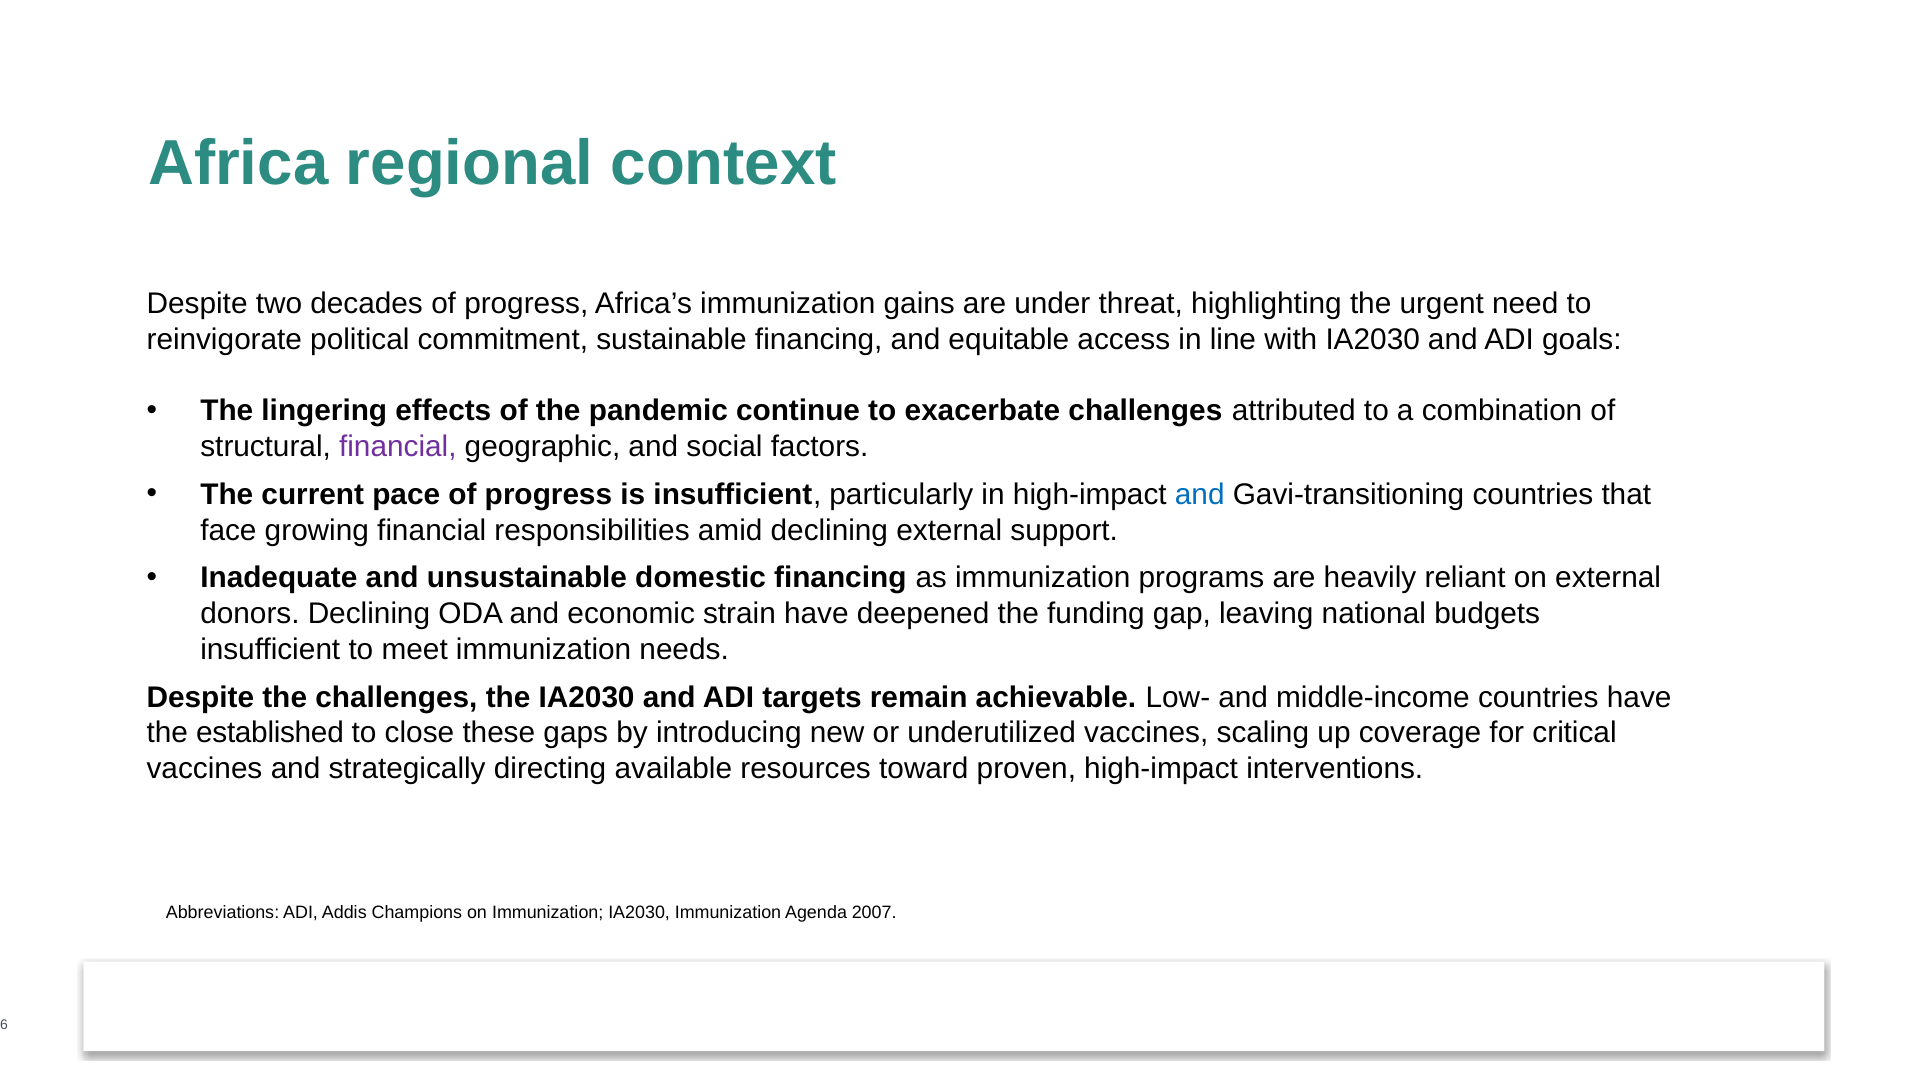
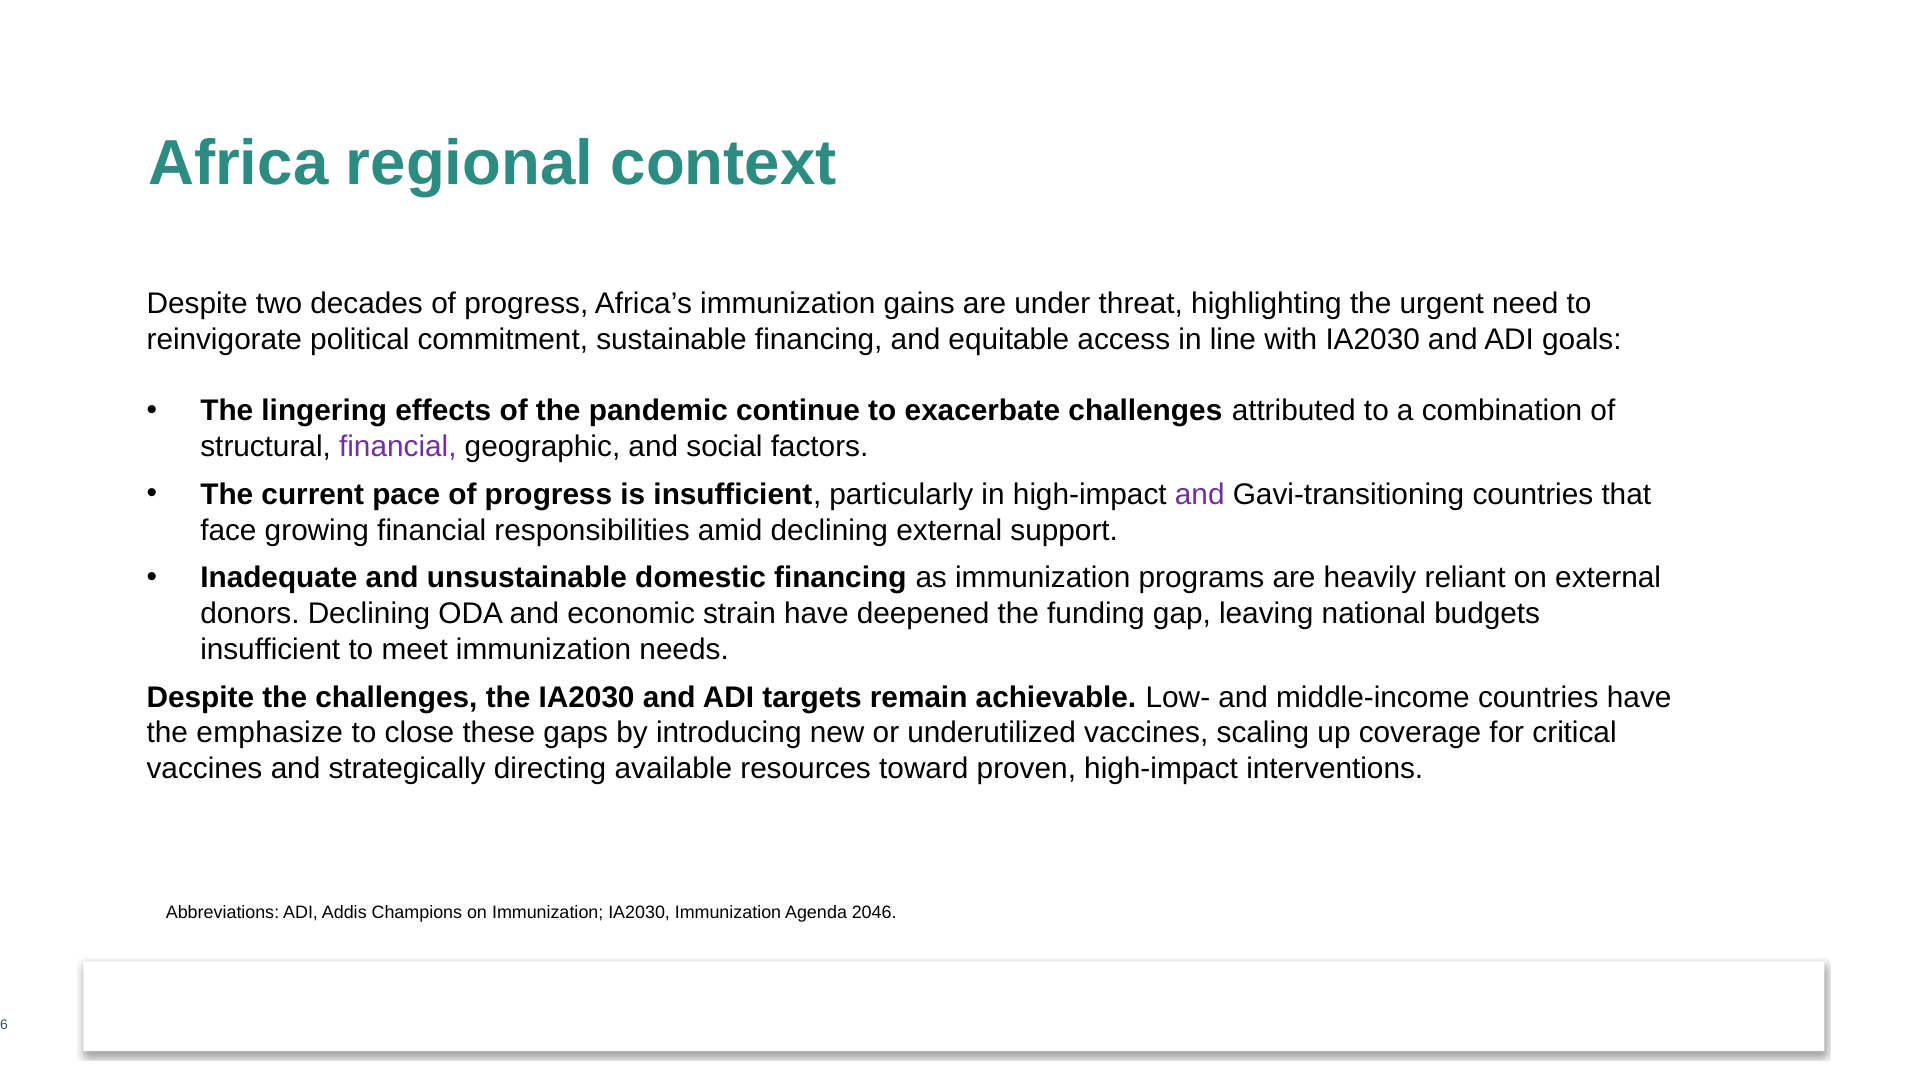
and colour: blue -> purple (1200, 494)
established: established -> emphasize (270, 733)
2007: 2007 -> 2046 (874, 913)
